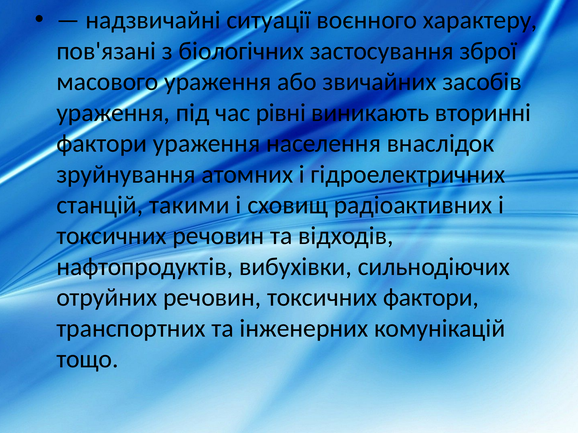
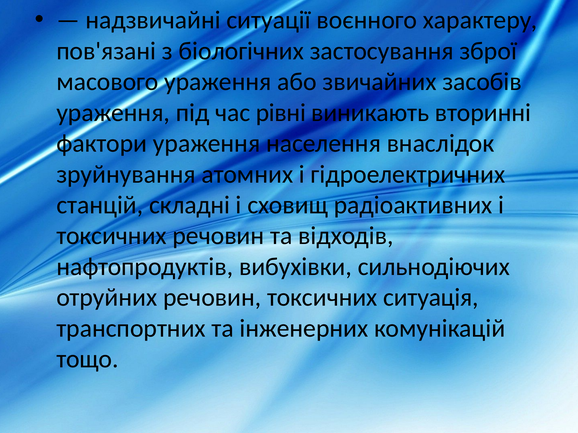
такими: такими -> складні (190, 205)
токсичних фактори: фактори -> ситуація (431, 298)
